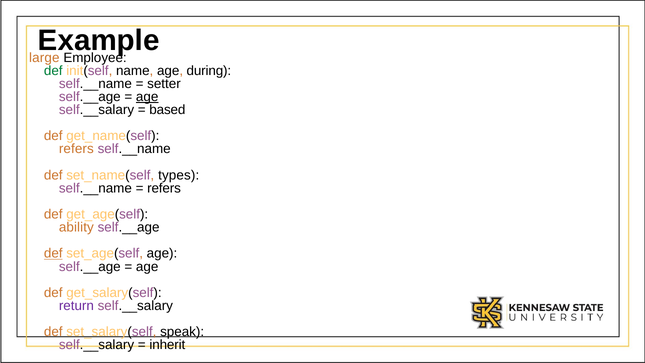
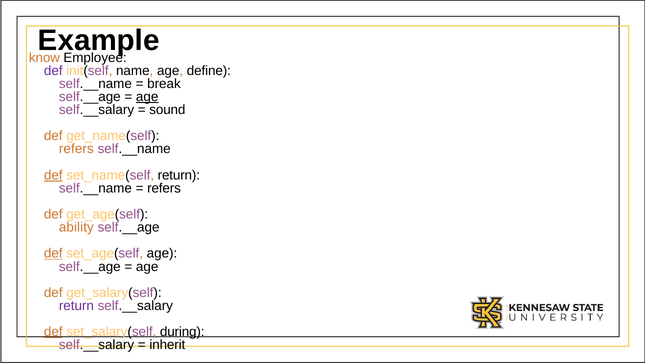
large: large -> know (44, 58)
def colour: green -> purple (53, 71)
during: during -> define (209, 71)
setter: setter -> break (164, 84)
based: based -> sound (167, 110)
def underline: none -> present (53, 175)
set_name(self types: types -> return (179, 175)
def underline: none -> present (53, 332)
speak: speak -> during (182, 332)
